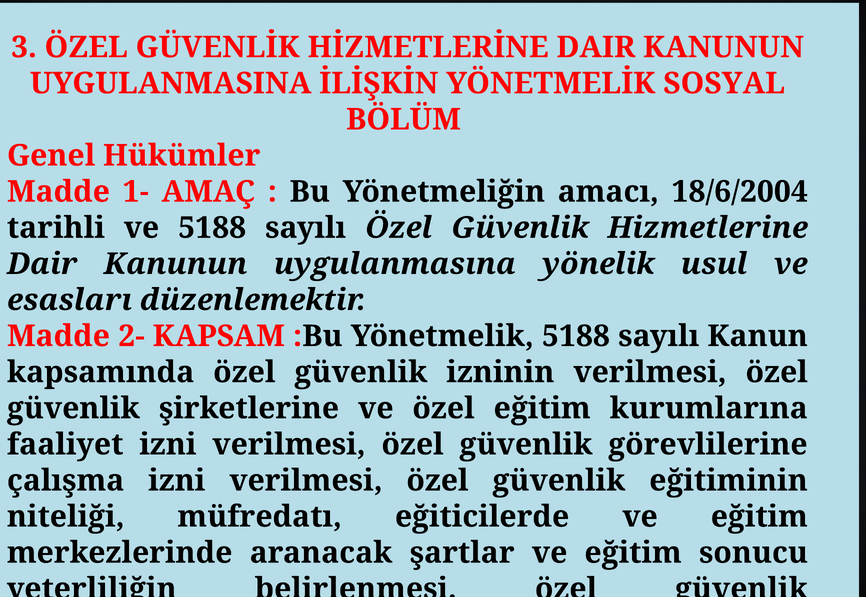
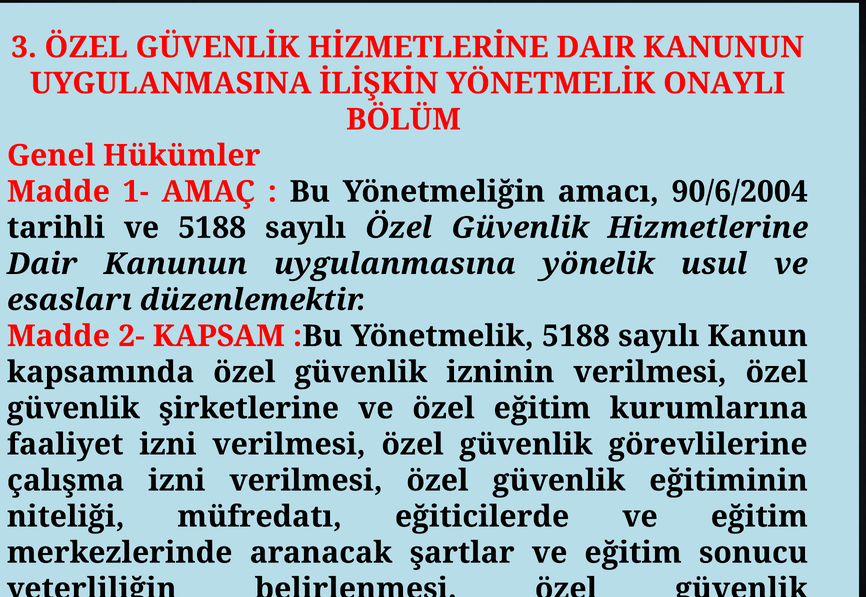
SOSYAL: SOSYAL -> ONAYLI (724, 83)
18/6/2004: 18/6/2004 -> 90/6/2004 (740, 192)
